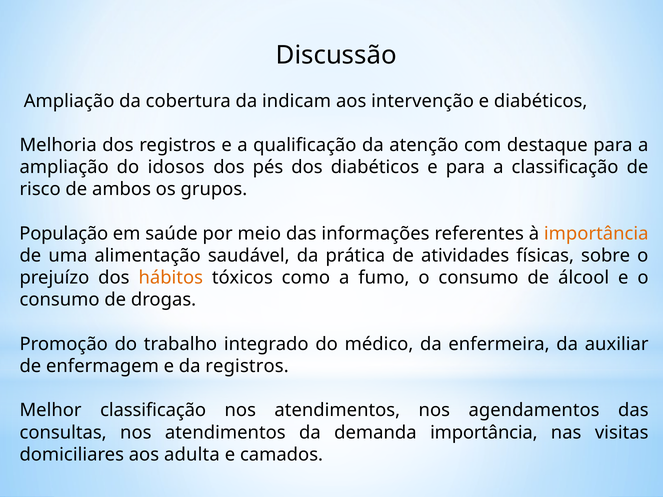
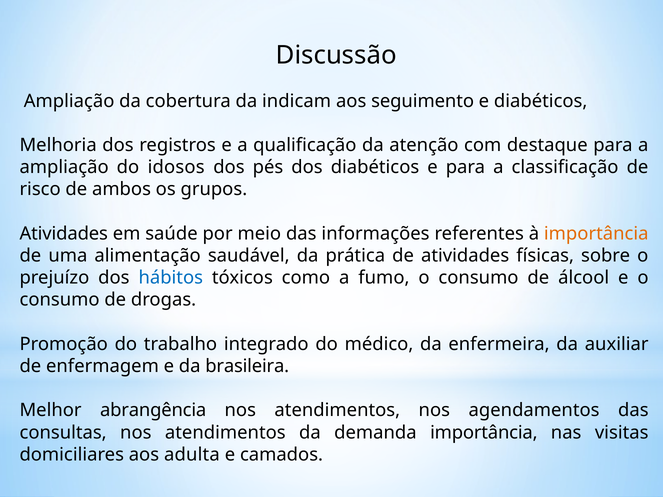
intervenção: intervenção -> seguimento (423, 101)
População: População -> Atividades (64, 234)
hábitos colour: orange -> blue (171, 278)
da registros: registros -> brasileira (247, 366)
Melhor classificação: classificação -> abrangência (153, 411)
